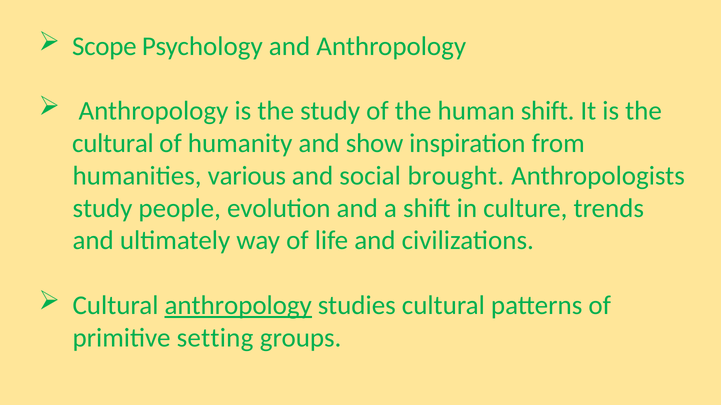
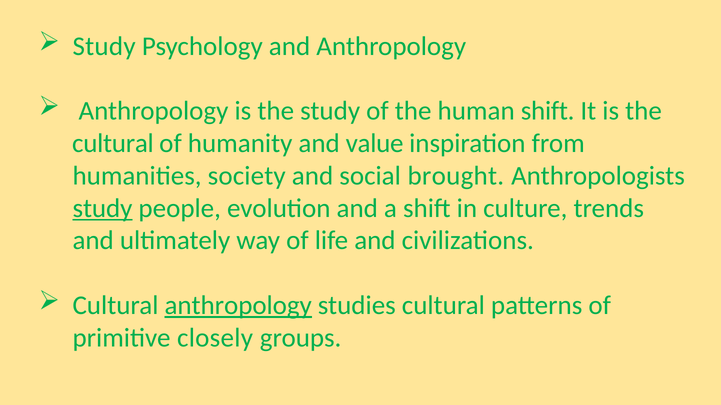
Scope: Scope -> Study (104, 46)
show: show -> value (375, 144)
various: various -> society (247, 176)
study underline: none -> present (102, 208)
setting: setting -> closely (215, 338)
